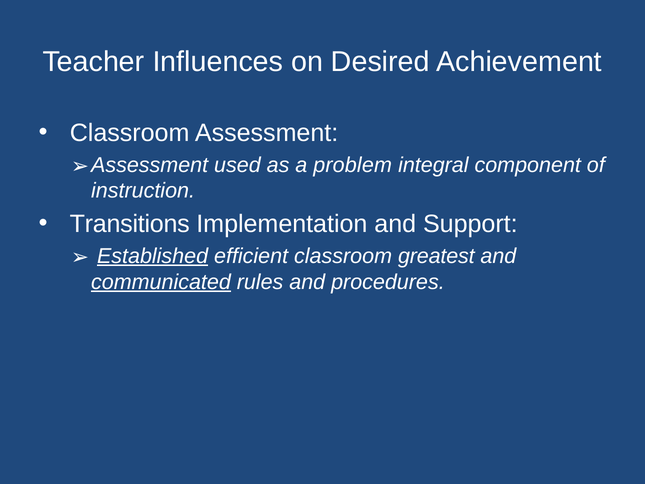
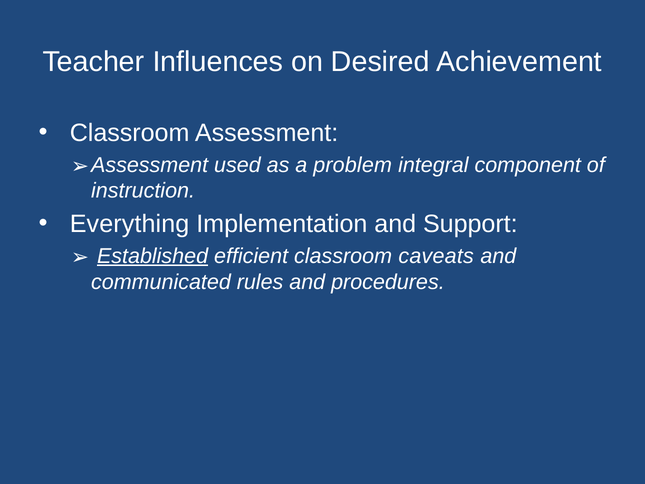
Transitions: Transitions -> Everything (130, 224)
greatest: greatest -> caveats (436, 256)
communicated underline: present -> none (161, 282)
